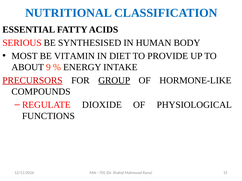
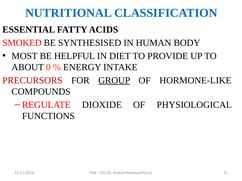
SERIOUS: SERIOUS -> SMOKED (22, 43)
VITAMIN: VITAMIN -> HELPFUL (75, 56)
9: 9 -> 0 (48, 67)
PRECURSORS underline: present -> none (32, 81)
